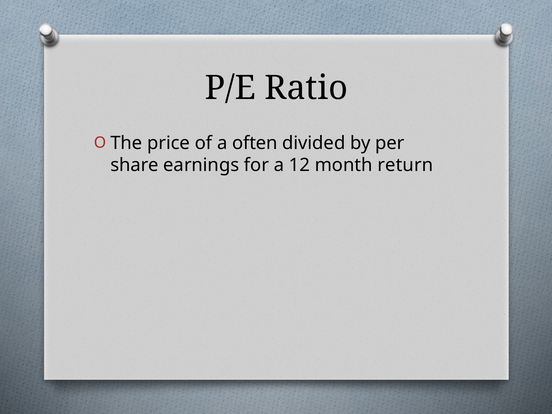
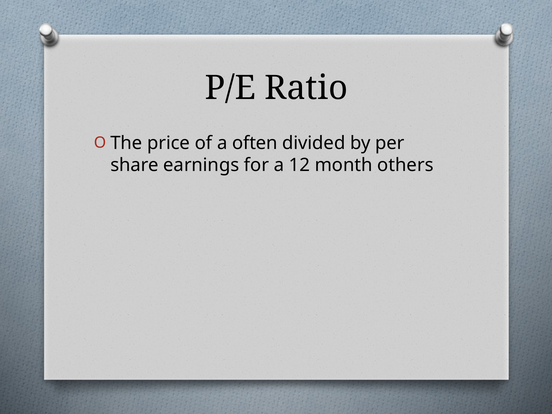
return: return -> others (405, 165)
